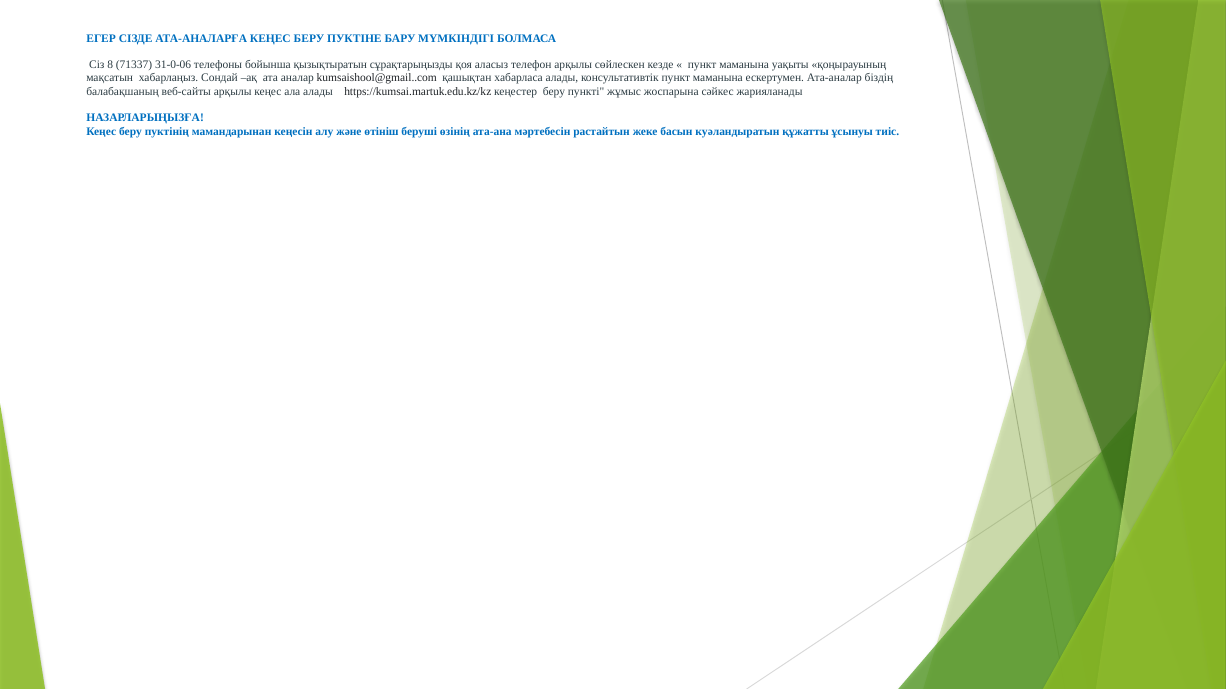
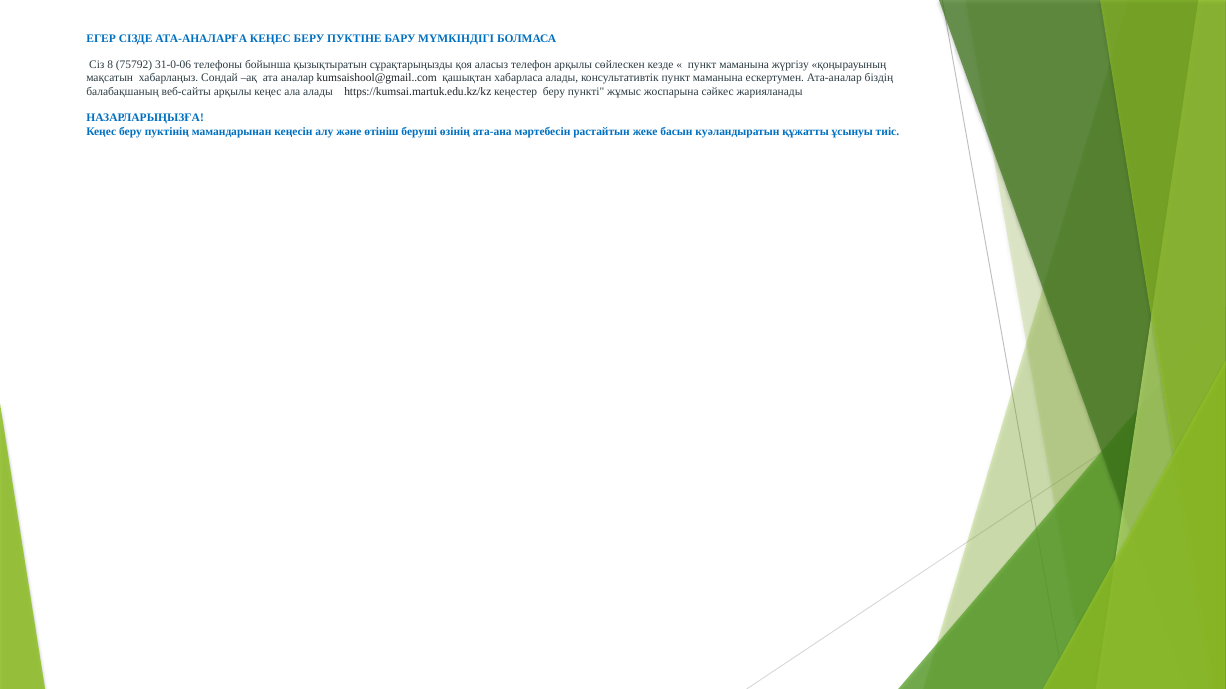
71337: 71337 -> 75792 (134, 65)
уақыты: уақыты -> жүргізу (790, 65)
